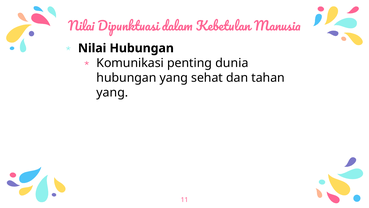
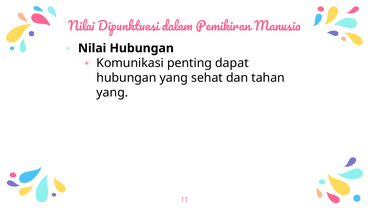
Kebetulan: Kebetulan -> Pemikiran (223, 26)
dunia: dunia -> dapat (232, 63)
